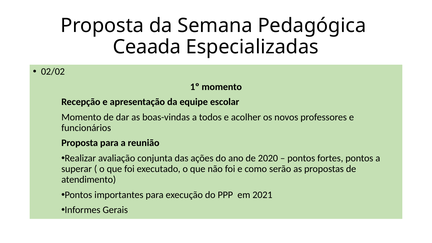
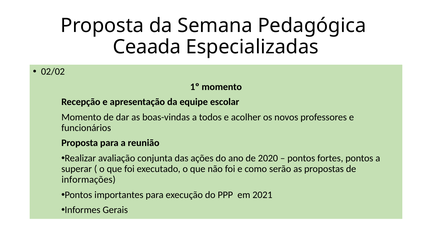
atendimento: atendimento -> informações (89, 180)
